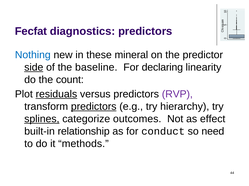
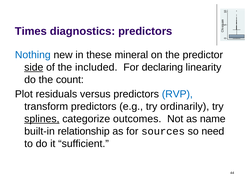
Fecfat: Fecfat -> Times (31, 31)
baseline: baseline -> included (96, 67)
residuals underline: present -> none (56, 94)
RVP colour: purple -> blue (177, 94)
predictors underline: present -> none (94, 107)
hierarchy: hierarchy -> ordinarily (185, 107)
effect: effect -> name (213, 119)
conduct: conduct -> sources (163, 132)
methods: methods -> sufficient (84, 144)
